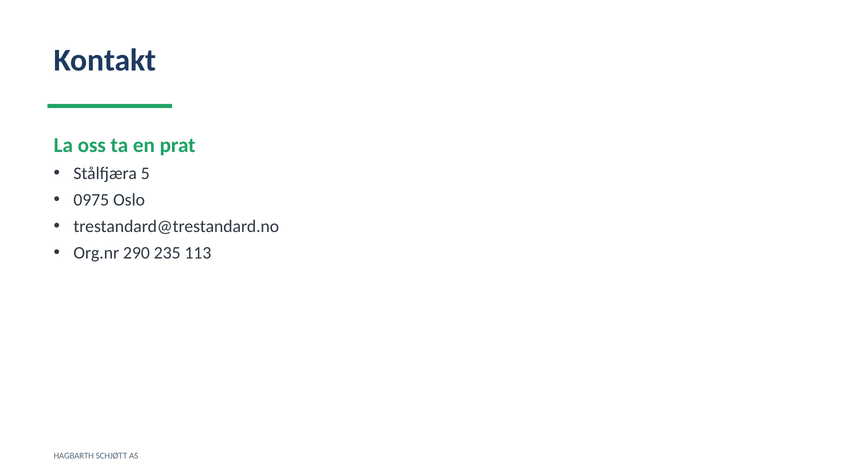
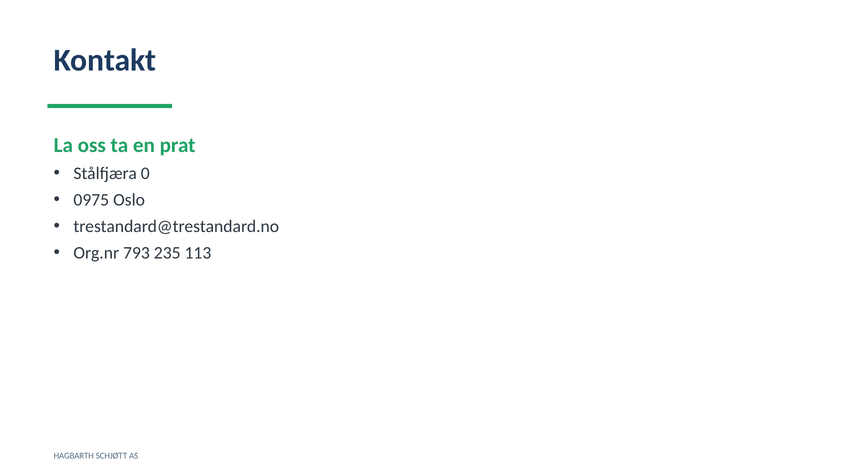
5: 5 -> 0 (145, 174)
290: 290 -> 793 (136, 253)
